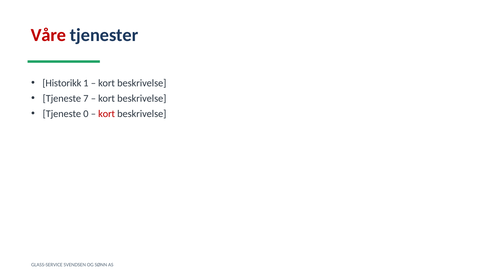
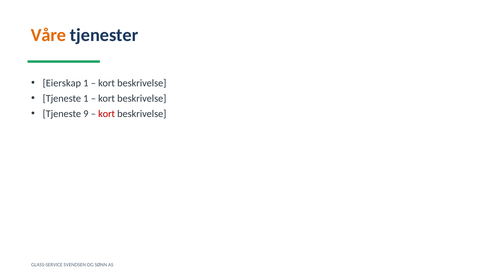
Våre colour: red -> orange (48, 35)
Historikk: Historikk -> Eierskap (62, 83)
Tjeneste 7: 7 -> 1 (86, 98)
0: 0 -> 9 (86, 114)
